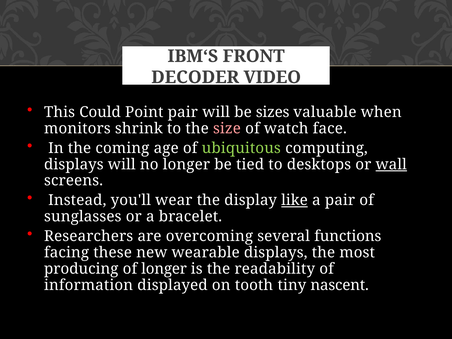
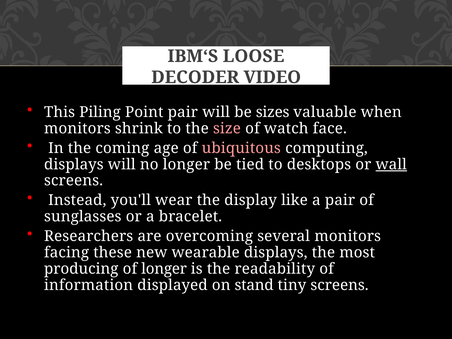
FRONT: FRONT -> LOOSE (253, 56)
Could: Could -> Piling (100, 112)
ubiquitous colour: light green -> pink (241, 148)
like underline: present -> none (294, 200)
several functions: functions -> monitors (348, 236)
tooth: tooth -> stand (254, 285)
tiny nascent: nascent -> screens (340, 285)
